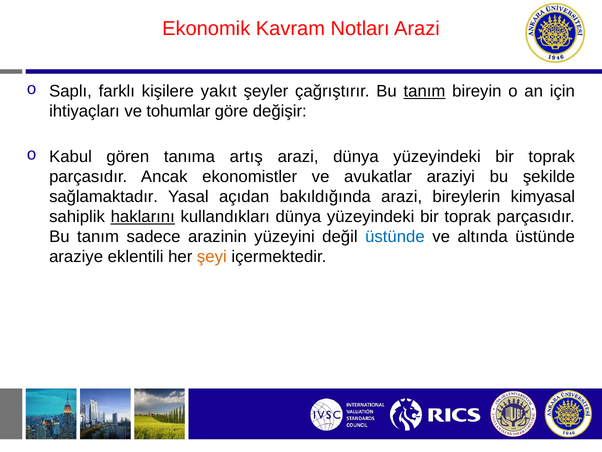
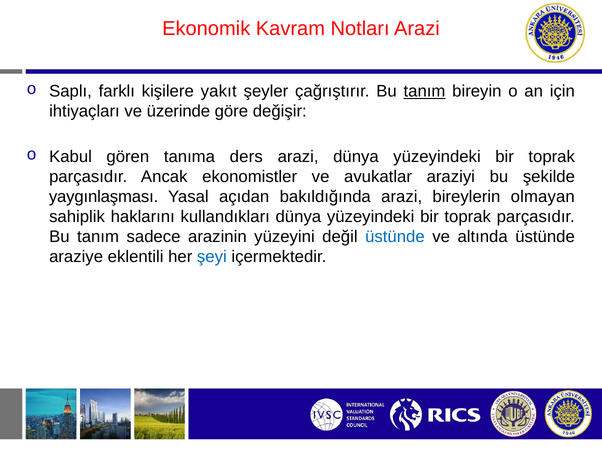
tohumlar: tohumlar -> üzerinde (178, 111)
artış: artış -> ders (246, 156)
sağlamaktadır: sağlamaktadır -> yaygınlaşması (104, 196)
kimyasal: kimyasal -> olmayan (543, 196)
haklarını underline: present -> none (143, 217)
şeyi colour: orange -> blue (212, 257)
